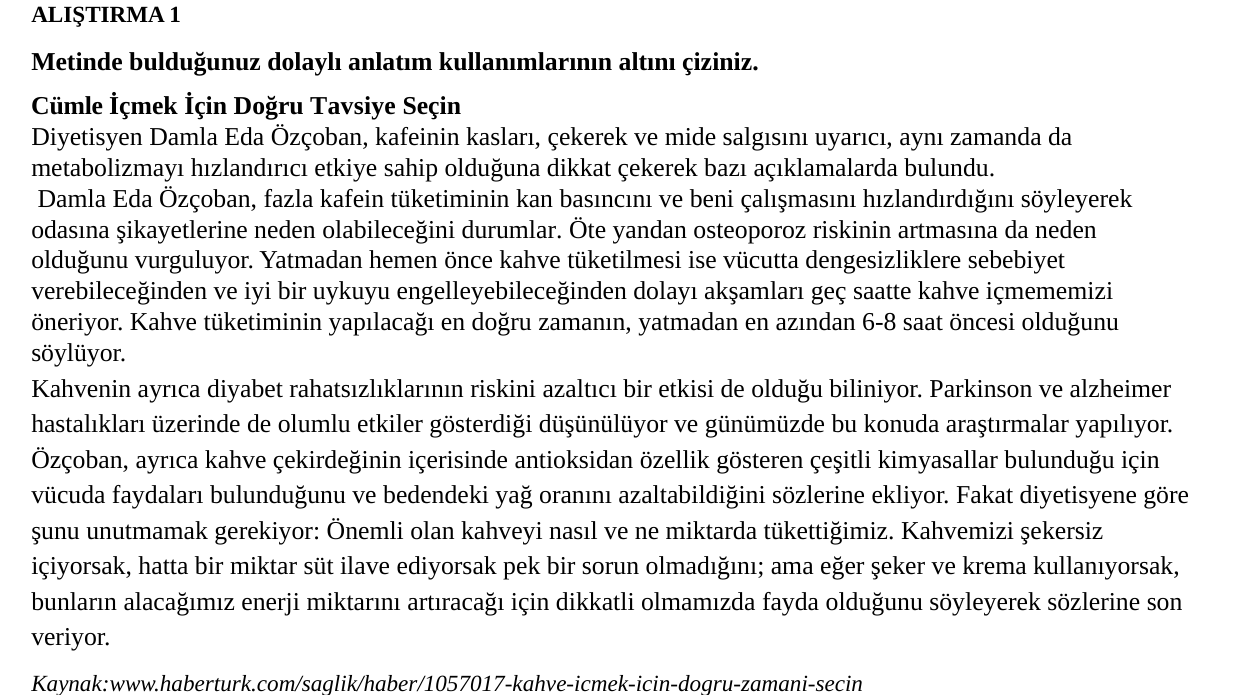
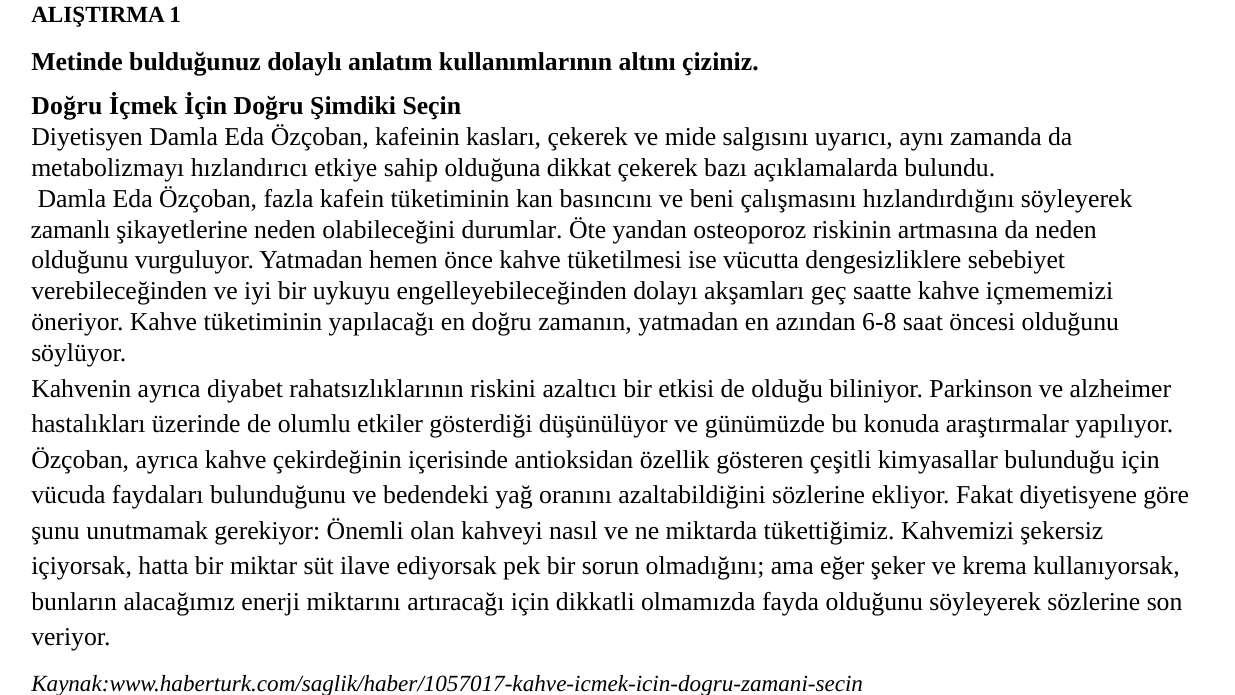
Cümle: Cümle -> Doğru (67, 106)
Tavsiye: Tavsiye -> Şimdiki (353, 106)
odasına: odasına -> zamanlı (71, 229)
